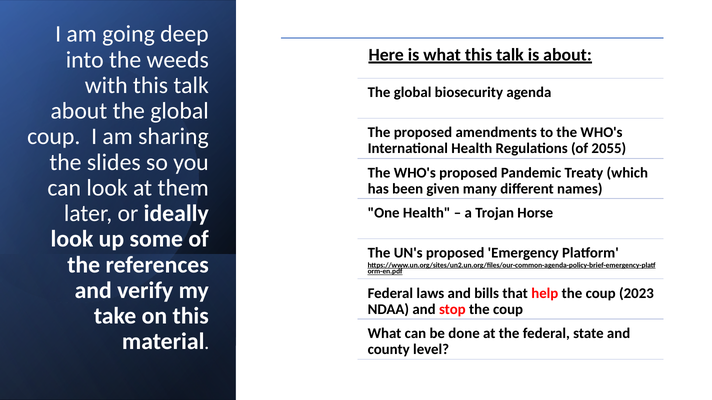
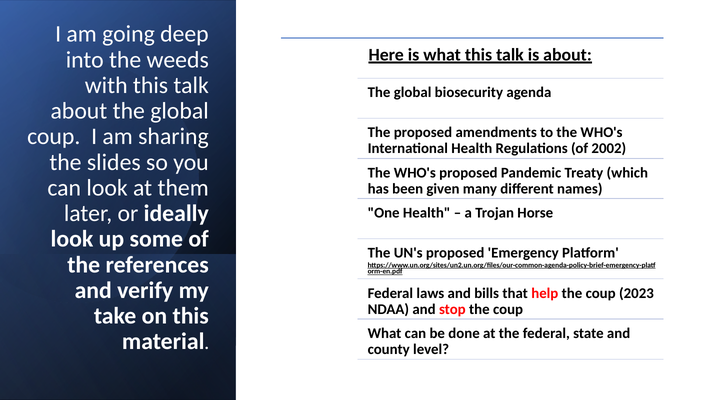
2055: 2055 -> 2002 (609, 149)
